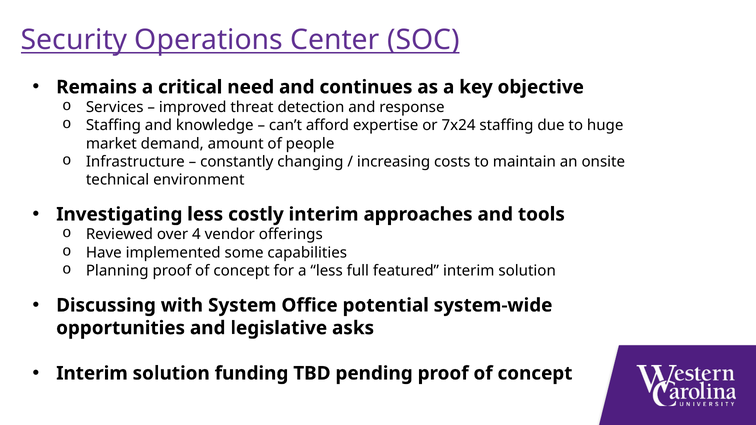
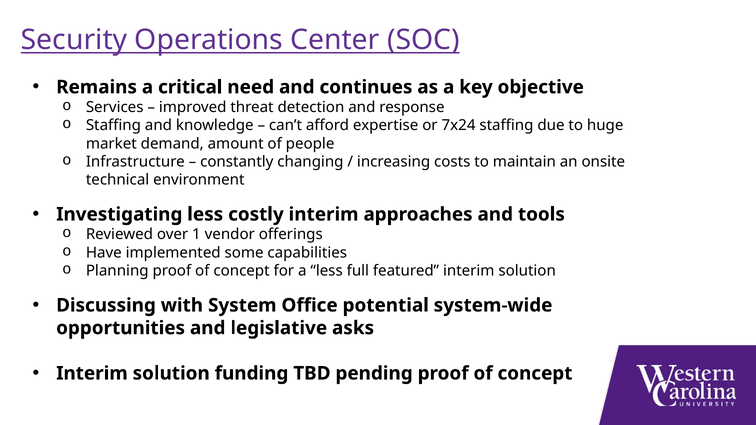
4: 4 -> 1 (196, 235)
